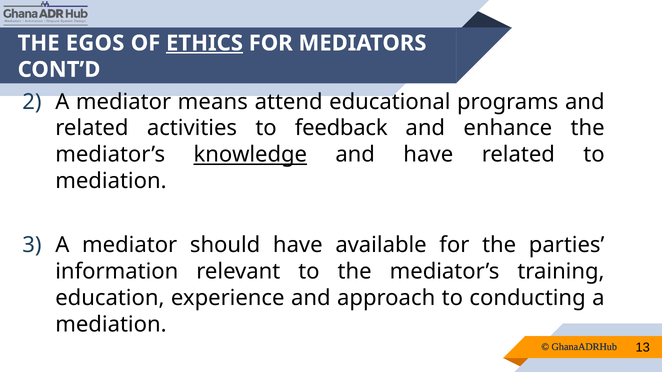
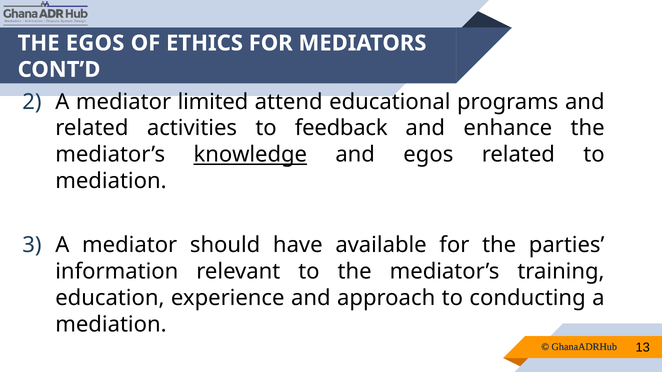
ETHICS underline: present -> none (205, 43)
means: means -> limited (213, 102)
and have: have -> egos (428, 155)
